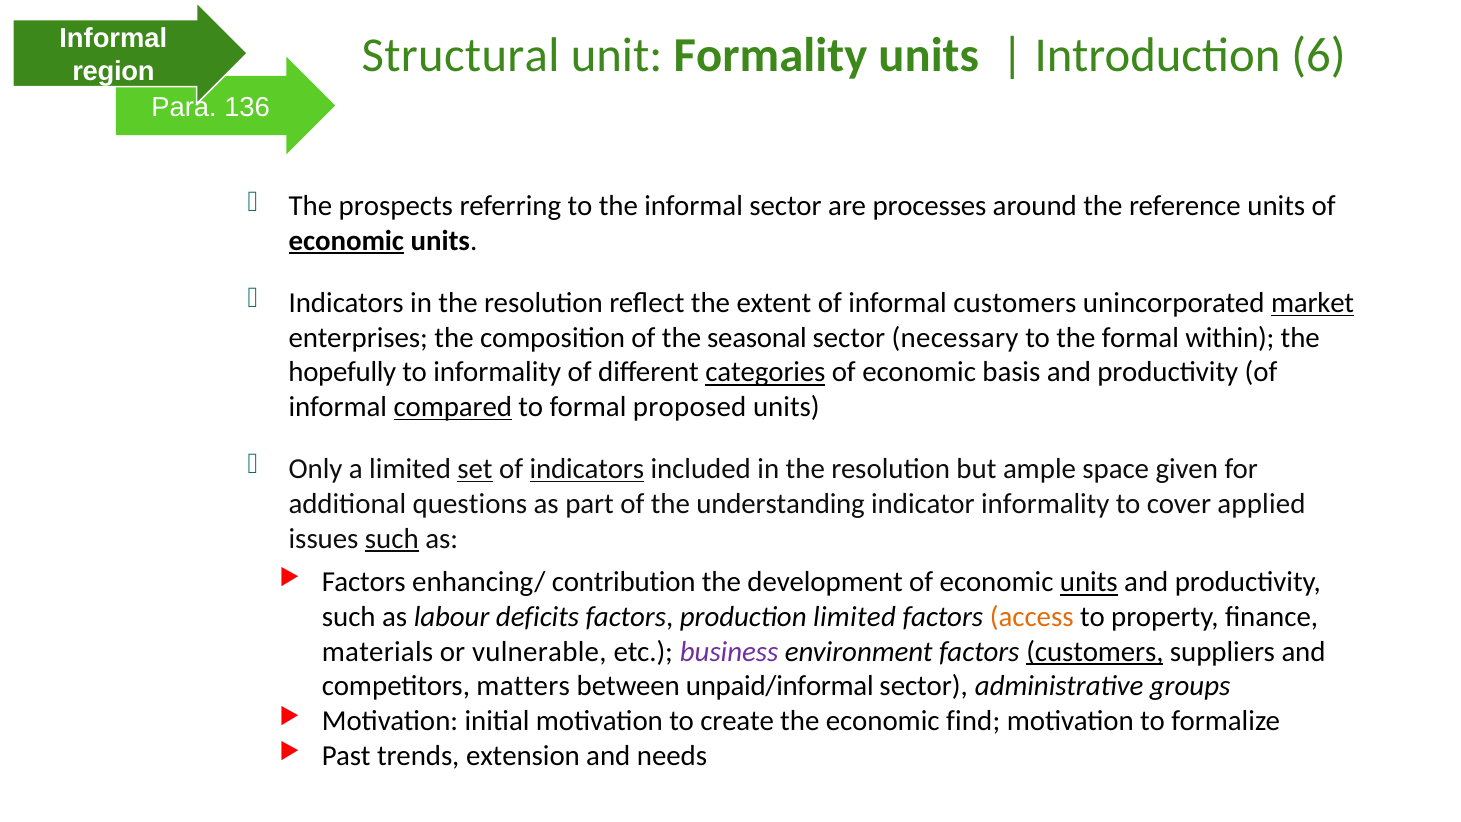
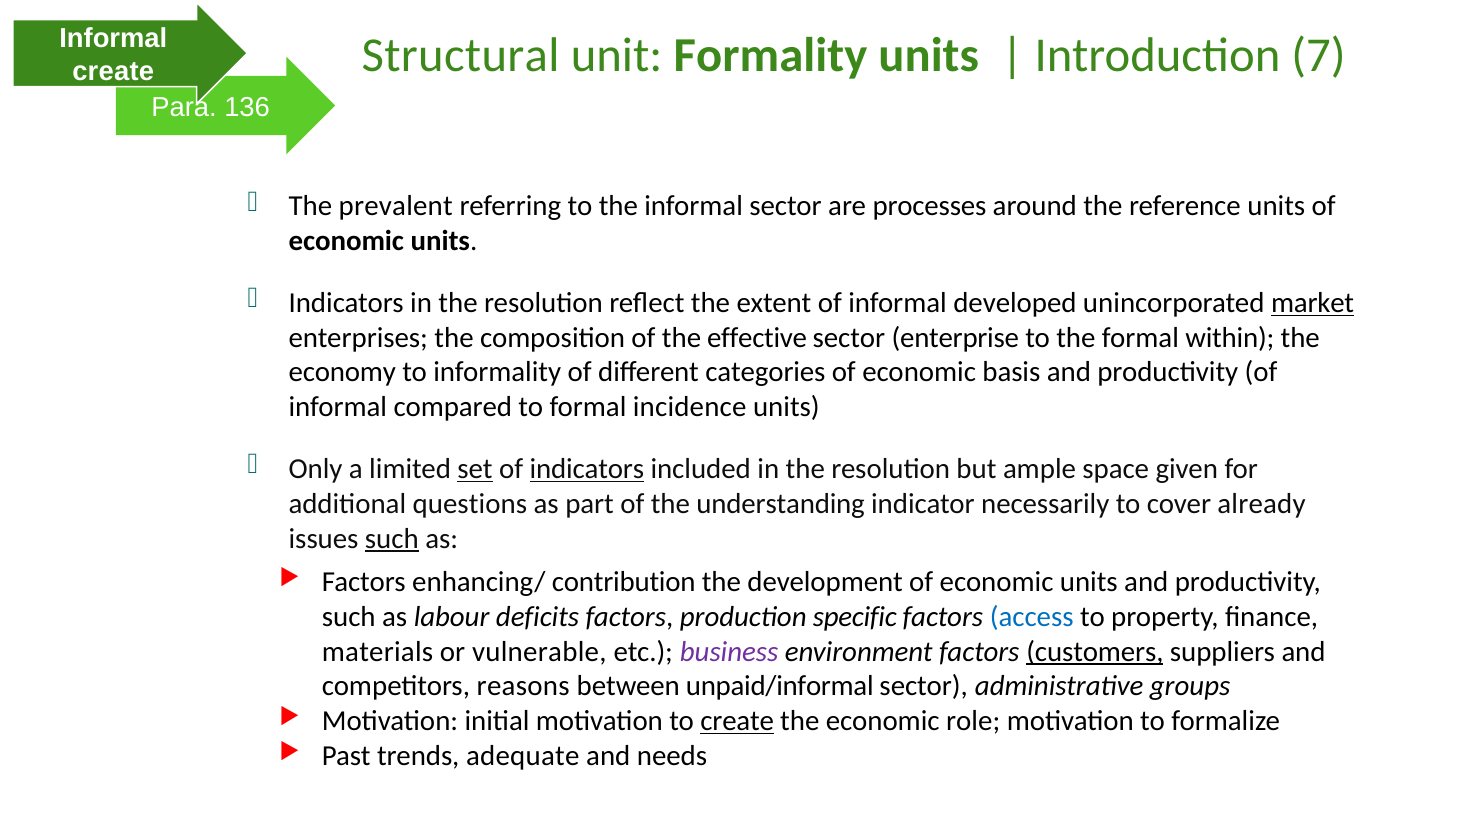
6: 6 -> 7 (1318, 56)
region: region -> create (113, 71)
prospects: prospects -> prevalent (396, 206)
economic underline: present -> none (346, 241)
informal customers: customers -> developed (1015, 303)
seasonal: seasonal -> effective (757, 338)
necessary: necessary -> enterprise (955, 338)
hopefully: hopefully -> economy (342, 372)
categories underline: present -> none (765, 372)
compared underline: present -> none (453, 407)
proposed: proposed -> incidence (690, 407)
indicator informality: informality -> necessarily (1045, 504)
applied: applied -> already (1262, 504)
units underline: present -> none (1089, 582)
production limited: limited -> specific (855, 617)
access colour: orange -> blue (1032, 617)
matters: matters -> reasons (523, 686)
create underline: none -> present (737, 721)
find: find -> role (973, 721)
extension: extension -> adequate (523, 756)
